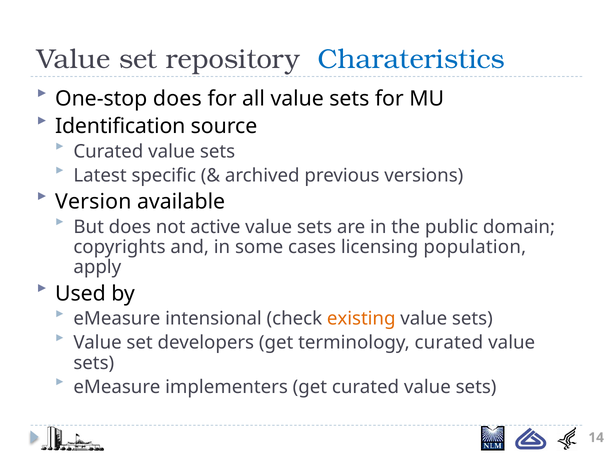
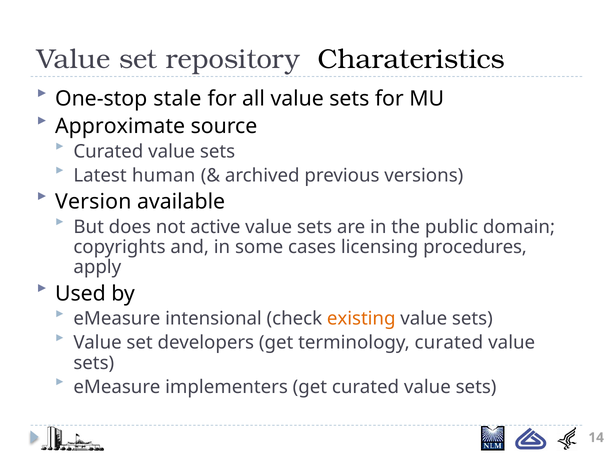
Charateristics colour: blue -> black (411, 59)
One-stop does: does -> stale (177, 99)
Identification: Identification -> Approximate (120, 127)
specific: specific -> human (164, 176)
population: population -> procedures (475, 248)
